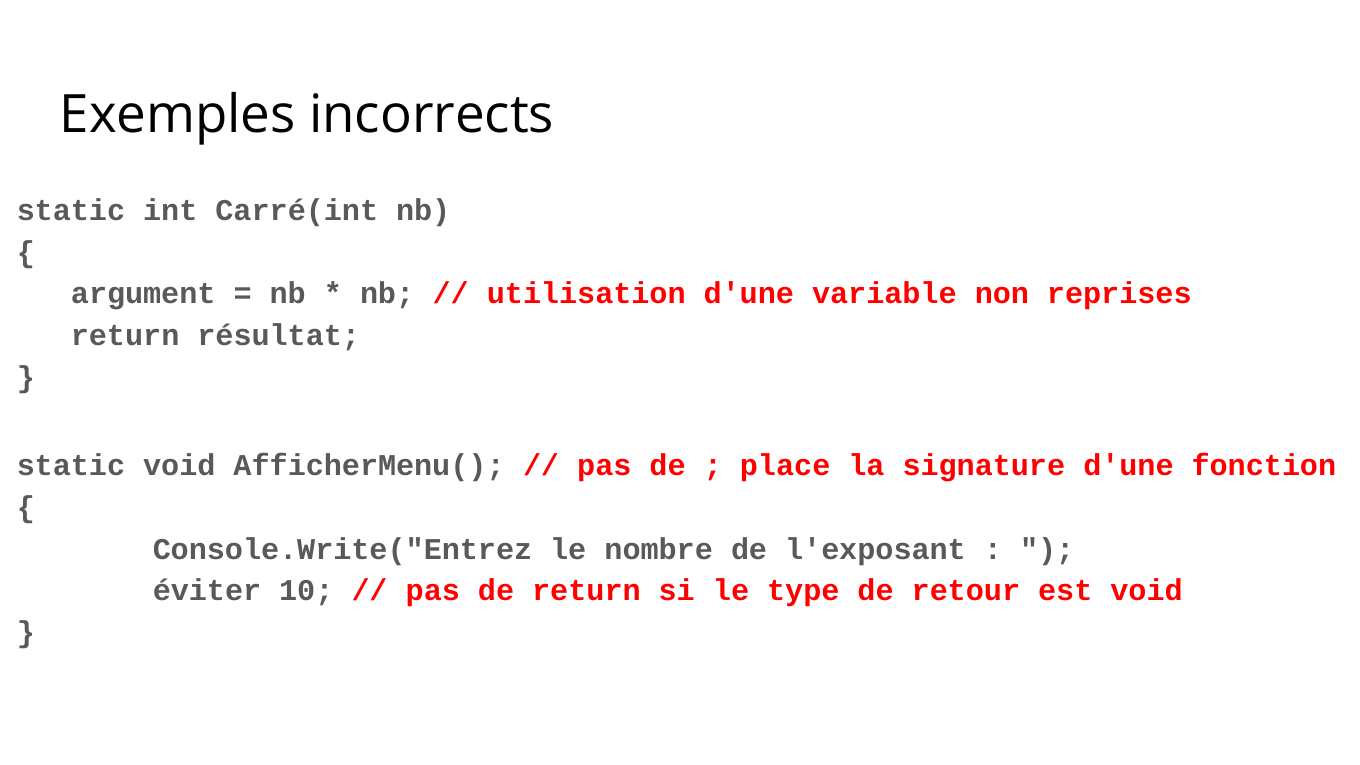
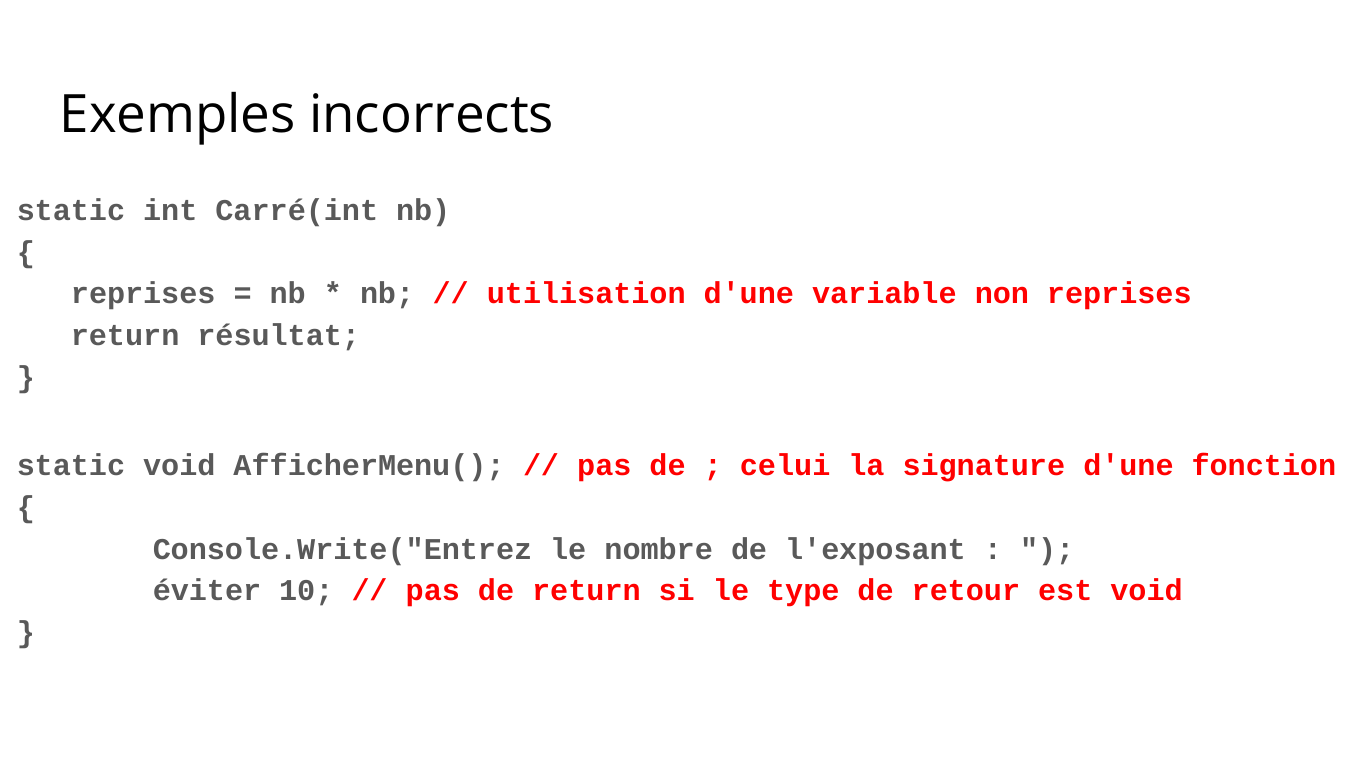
argument: argument -> reprises (143, 294)
place: place -> celui (785, 466)
